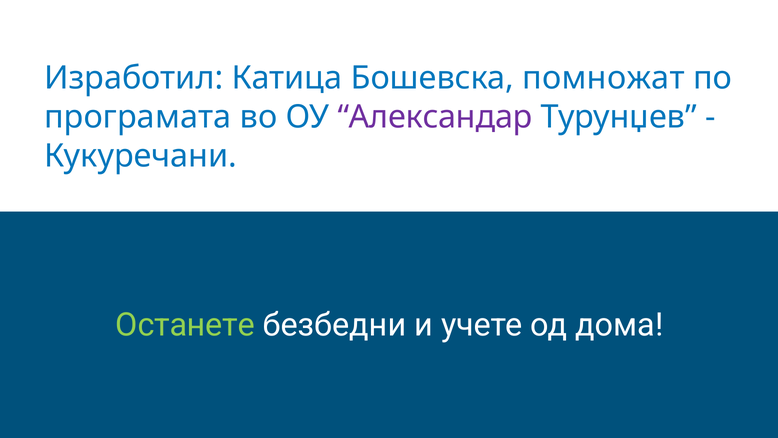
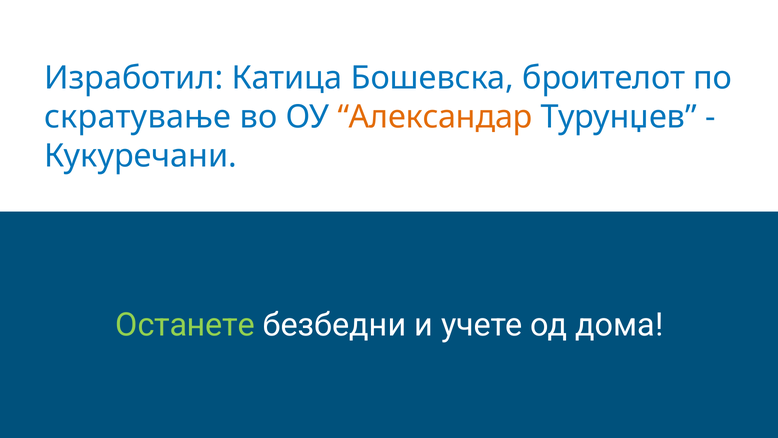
помножат: помножат -> броителот (604, 78)
програмата: програмата -> скратување (138, 117)
Александар colour: purple -> orange (435, 117)
